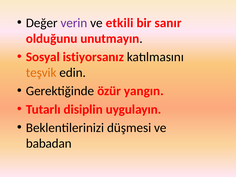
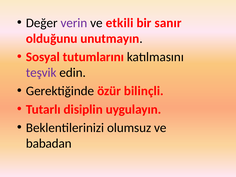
istiyorsanız: istiyorsanız -> tutumlarını (93, 57)
teşvik colour: orange -> purple (41, 73)
yangın: yangın -> bilinçli (144, 91)
düşmesi: düşmesi -> olumsuz (129, 128)
